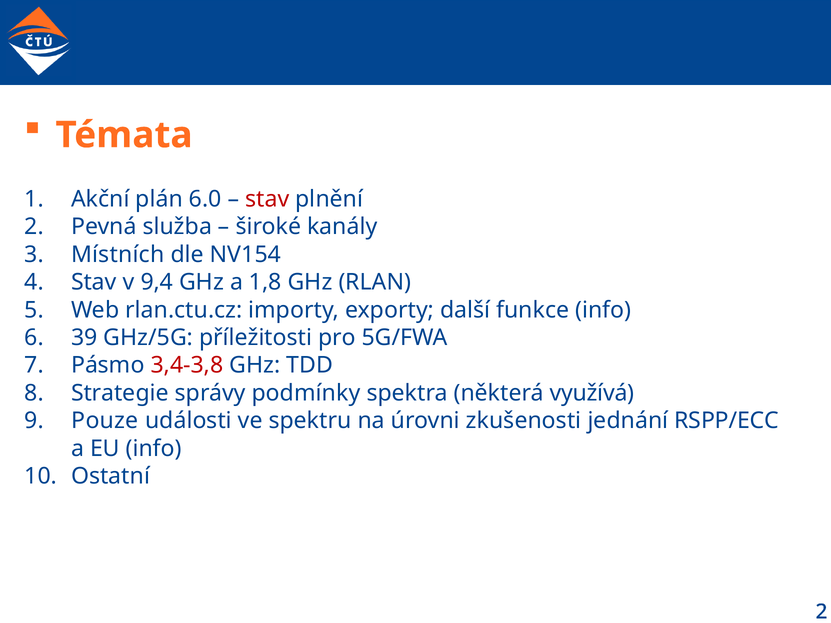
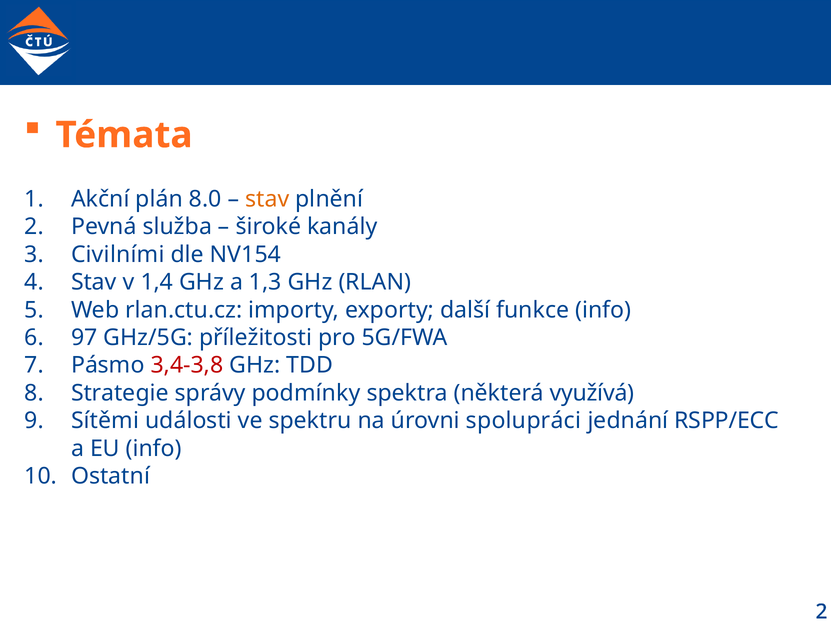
6.0: 6.0 -> 8.0 (205, 199)
stav colour: red -> orange (267, 199)
Místních: Místních -> Civilními (118, 255)
9,4: 9,4 -> 1,4 (157, 282)
1,8: 1,8 -> 1,3 (265, 282)
39: 39 -> 97 (84, 338)
Pouze: Pouze -> Sítěmi (105, 421)
zkušenosti: zkušenosti -> spolupráci (524, 421)
